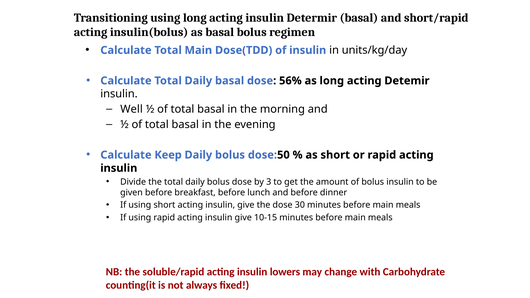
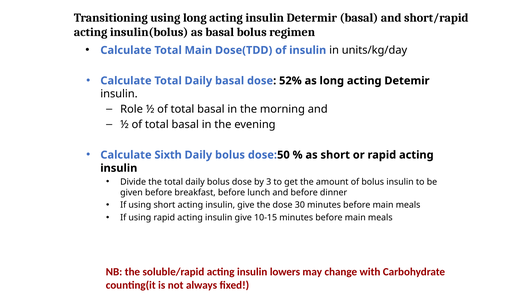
56%: 56% -> 52% (290, 81)
Well: Well -> Role (132, 109)
Keep: Keep -> Sixth (168, 155)
